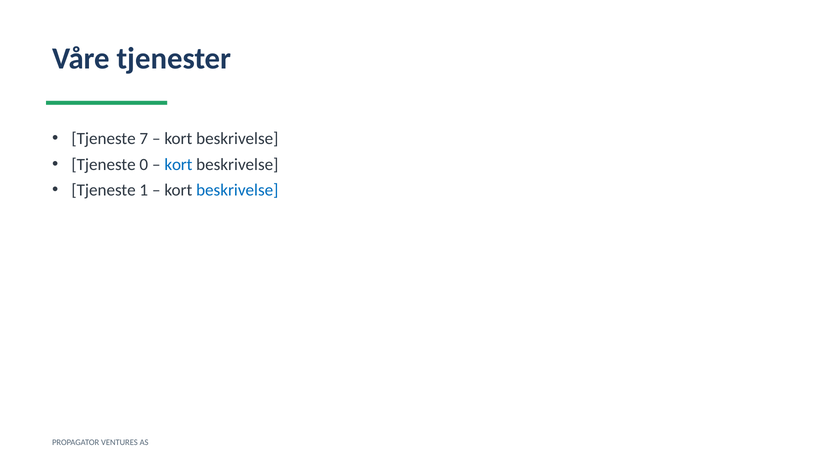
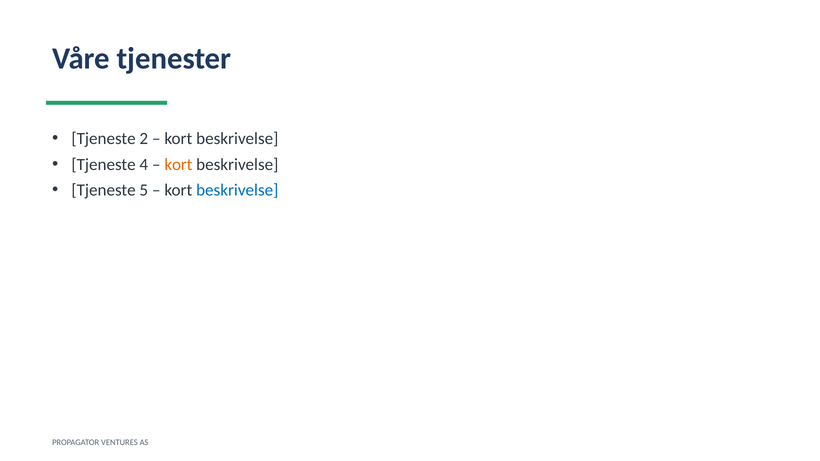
7: 7 -> 2 (144, 139)
0: 0 -> 4 (144, 165)
kort colour: blue -> orange (178, 165)
1: 1 -> 5 (144, 190)
